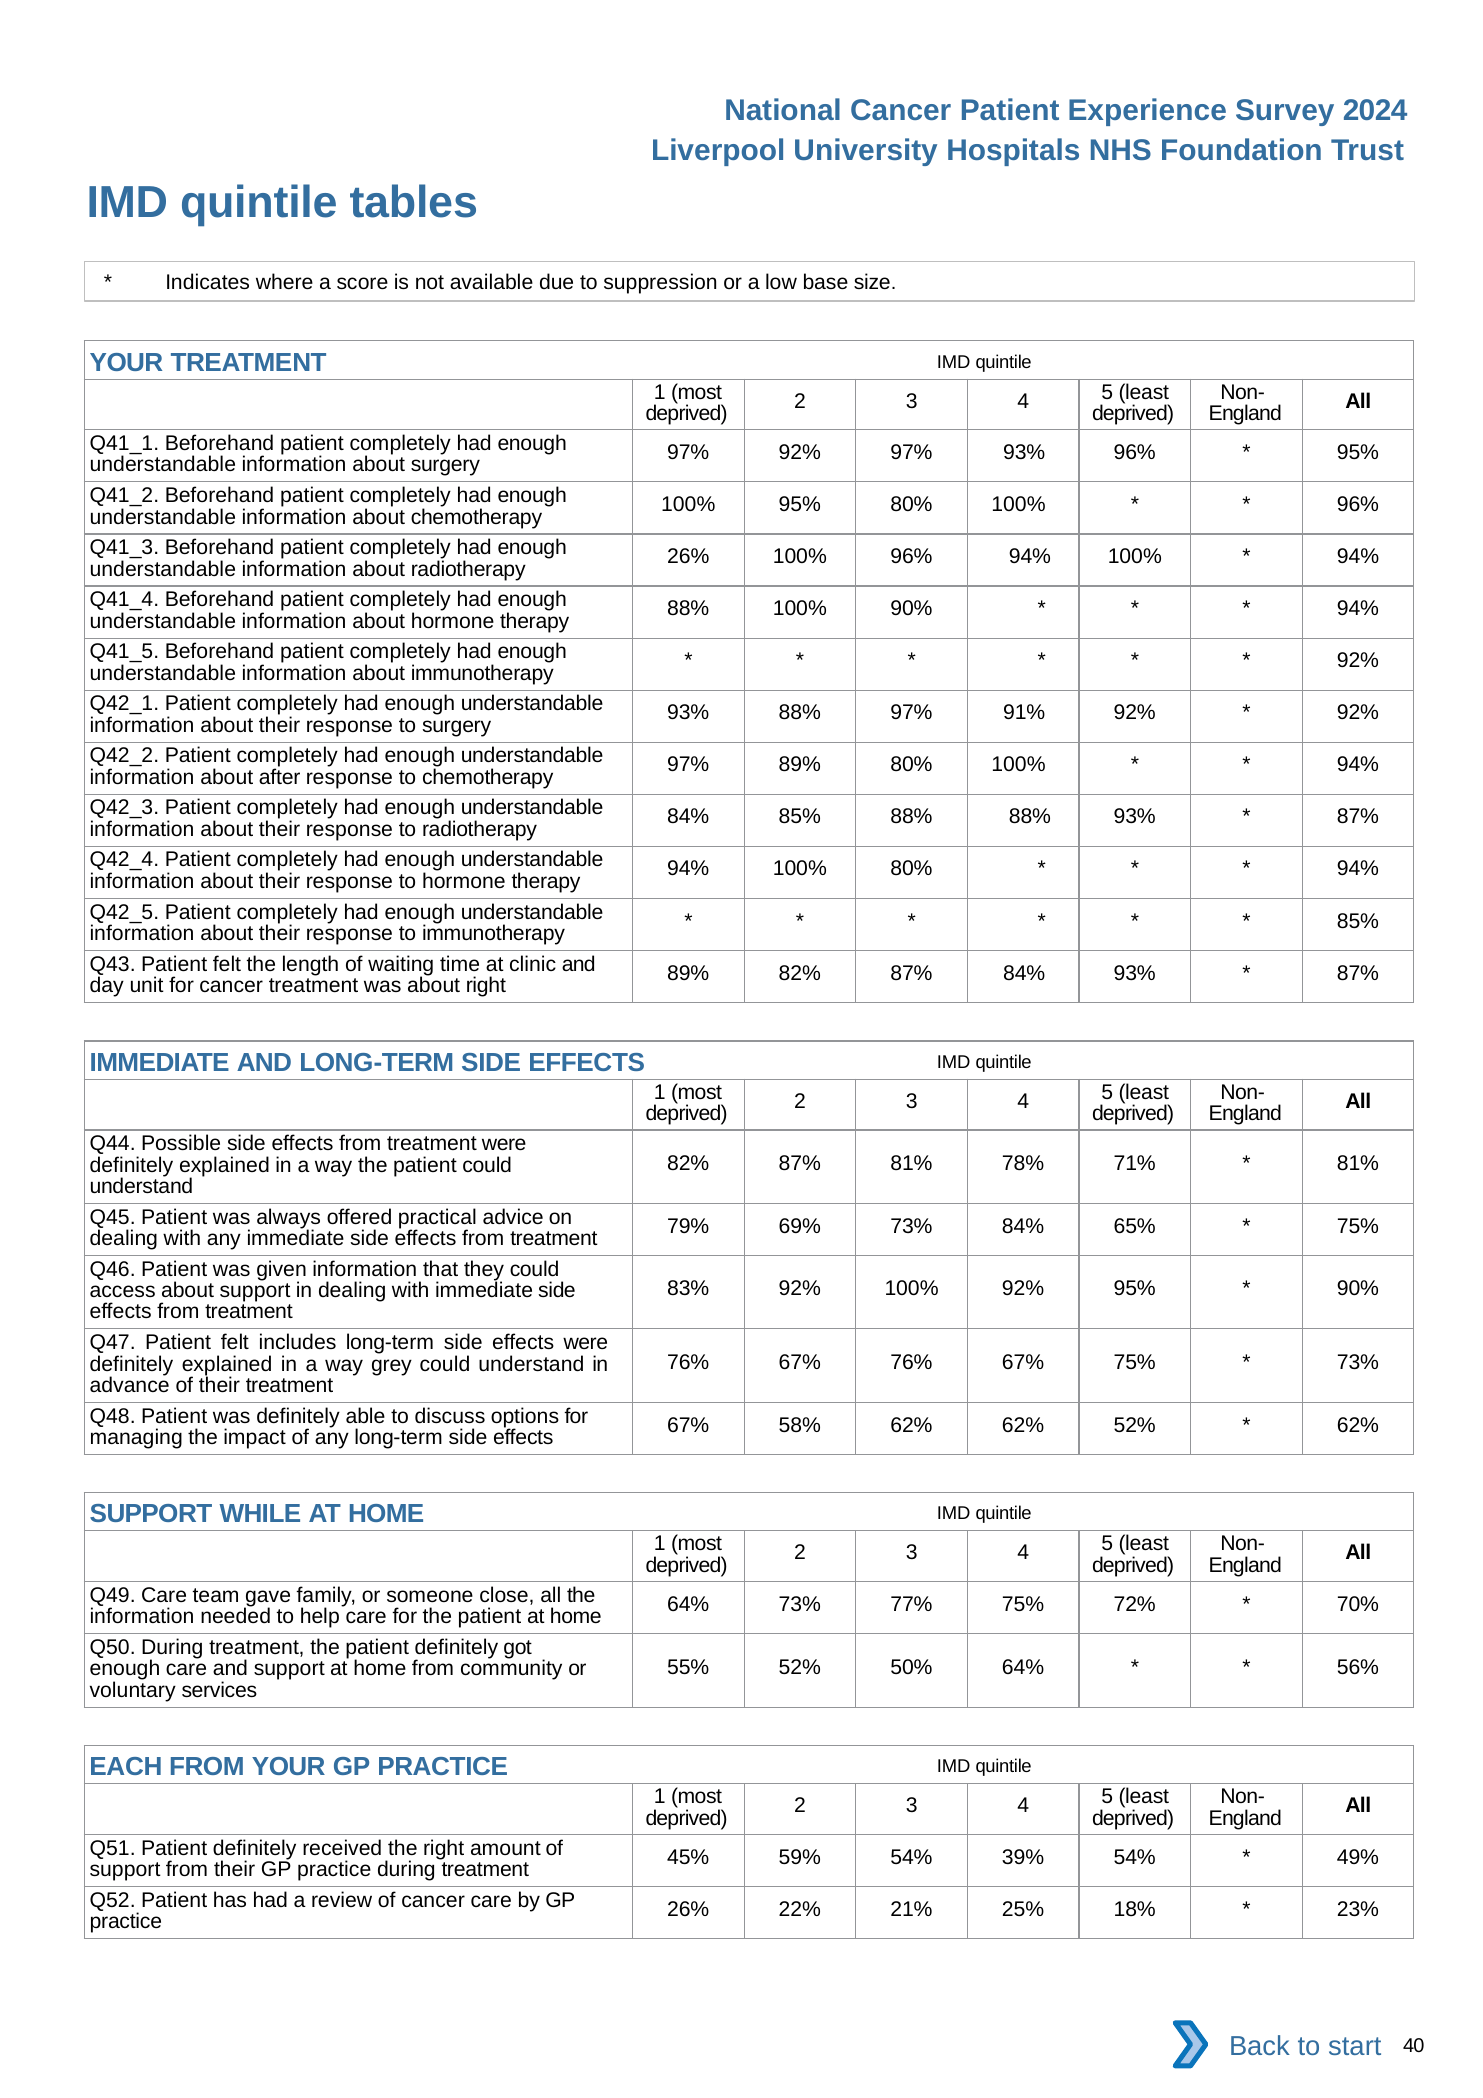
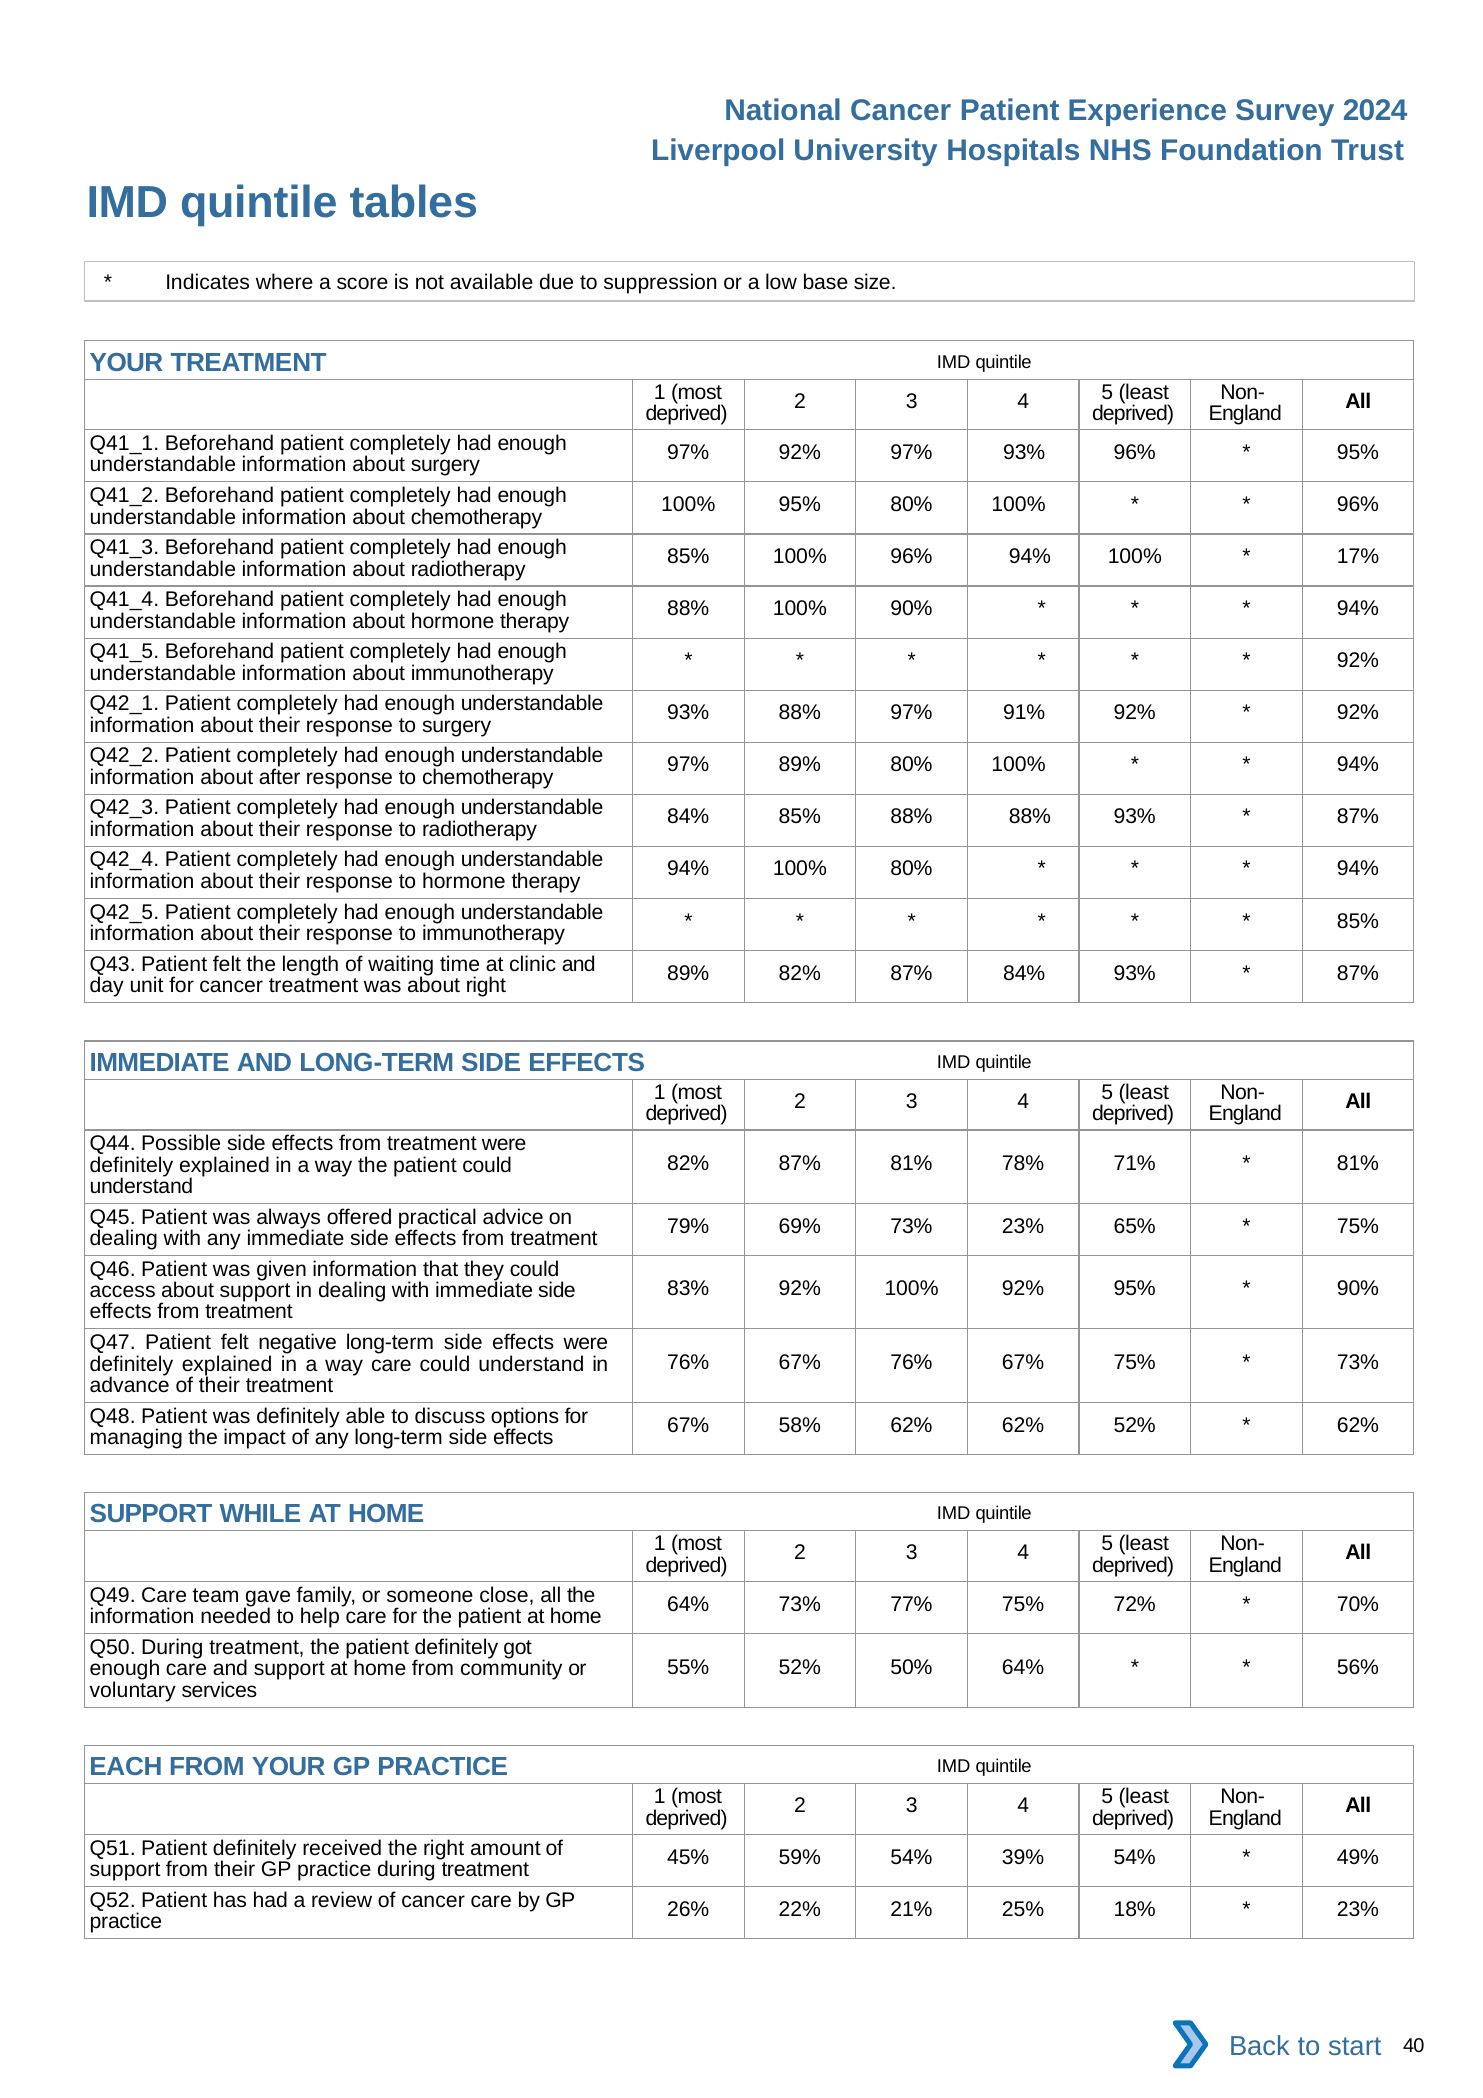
26%: 26% -> 85% (688, 557)
94%: 94% -> 17% (1358, 557)
73% 84%: 84% -> 23% (1023, 1226)
includes: includes -> negative (298, 1343)
way grey: grey -> care (391, 1364)
